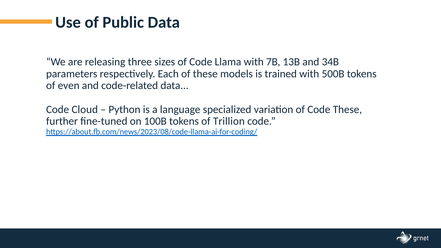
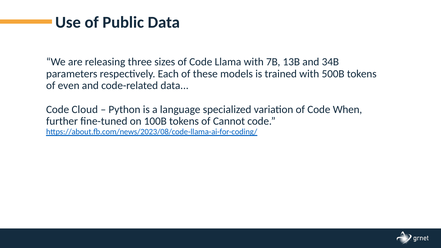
Code These: These -> When (347, 109)
Trillion: Trillion -> Cannot (229, 121)
